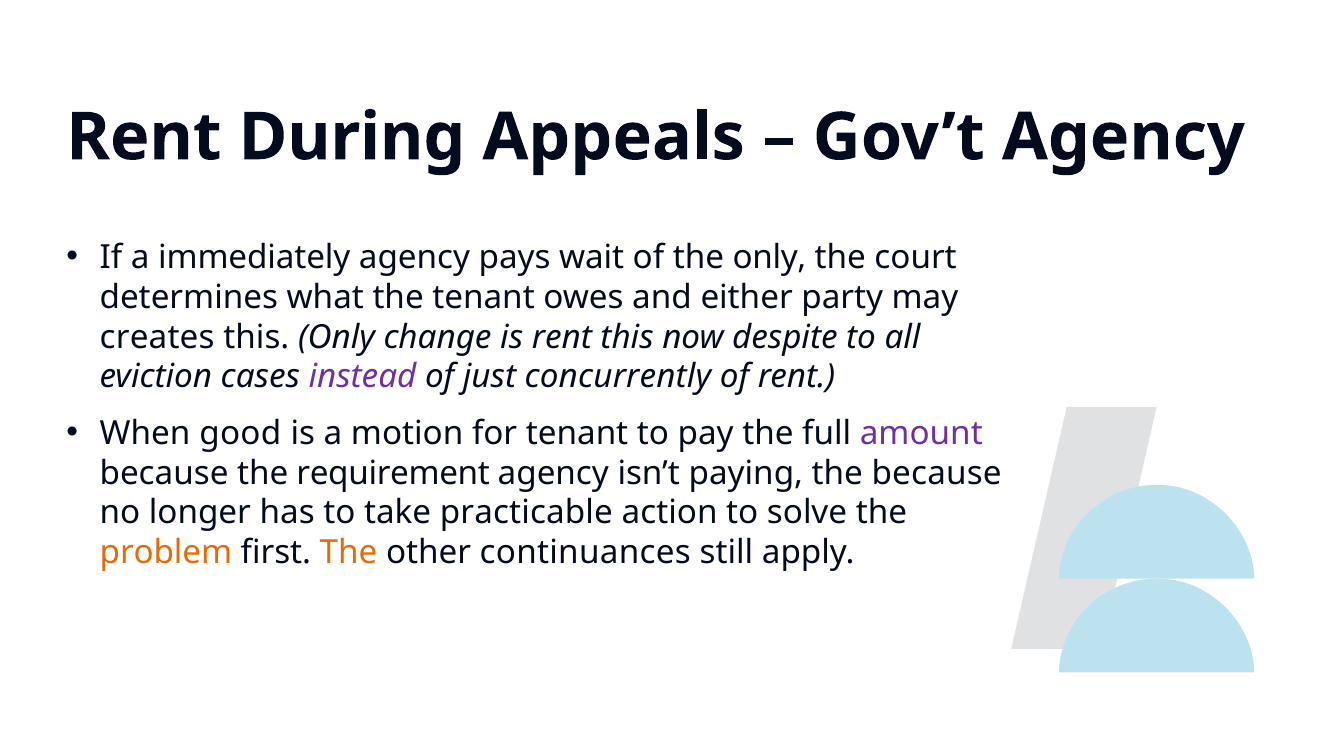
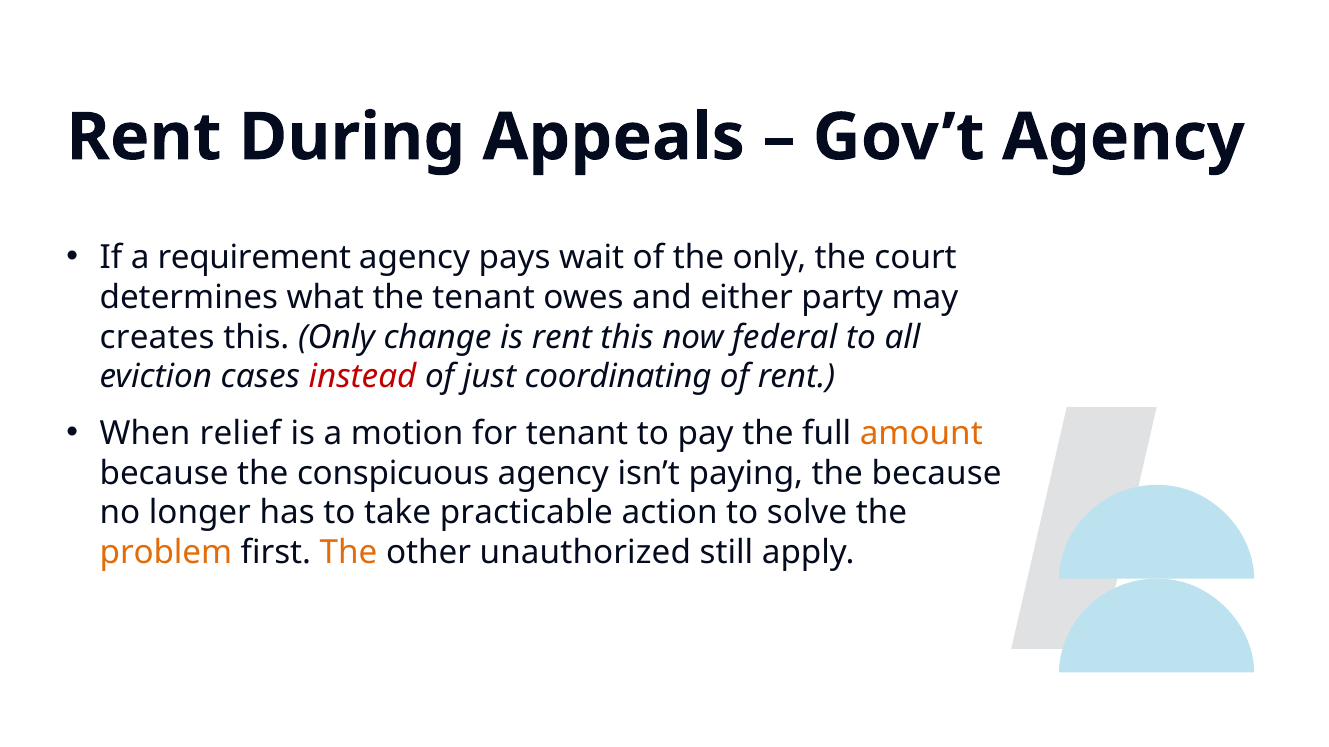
immediately: immediately -> requirement (254, 258)
despite: despite -> federal (785, 337)
instead colour: purple -> red (362, 377)
concurrently: concurrently -> coordinating (618, 377)
good: good -> relief (240, 434)
amount colour: purple -> orange (921, 434)
requirement: requirement -> conspicuous (393, 474)
continuances: continuances -> unauthorized (585, 553)
